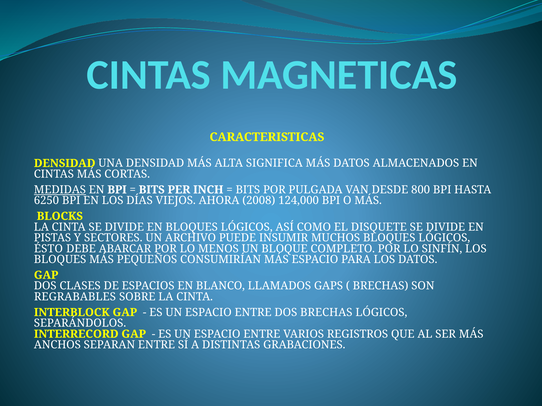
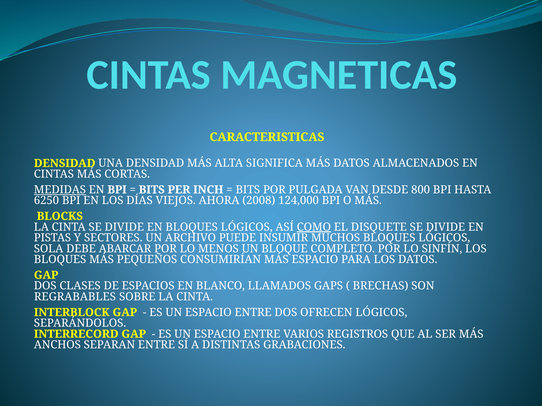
COMO underline: none -> present (314, 227)
ÉSTO: ÉSTO -> SOLA (49, 249)
DOS BRECHAS: BRECHAS -> OFRECEN (326, 313)
